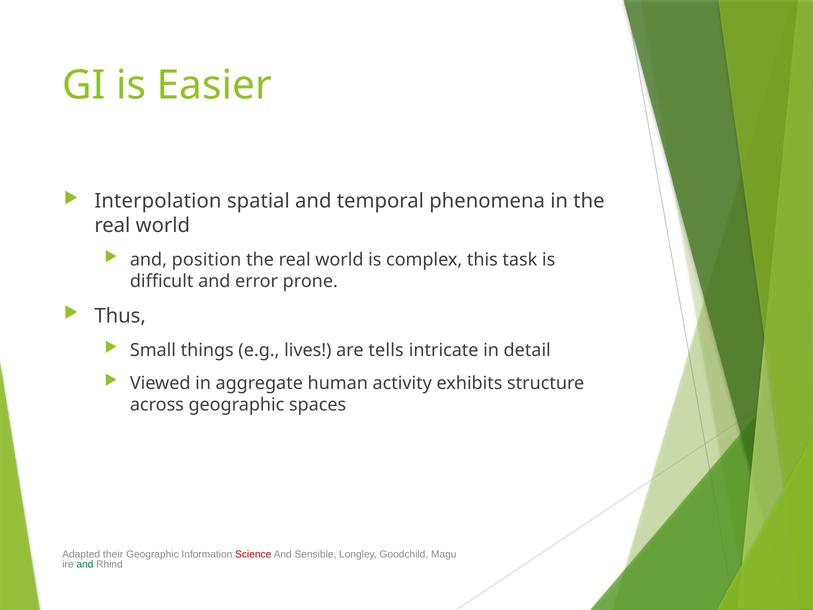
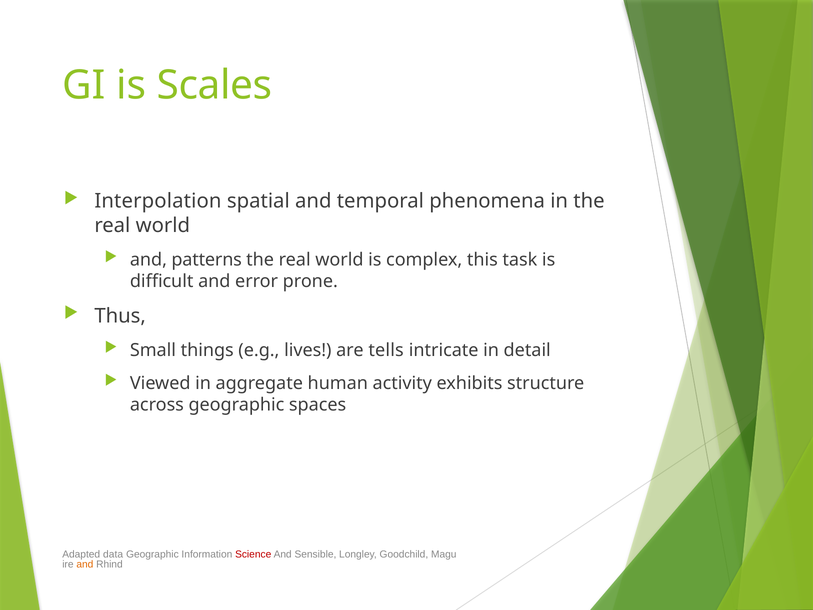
Easier: Easier -> Scales (215, 85)
position: position -> patterns (207, 260)
their: their -> data (113, 554)
and colour: green -> orange (85, 564)
